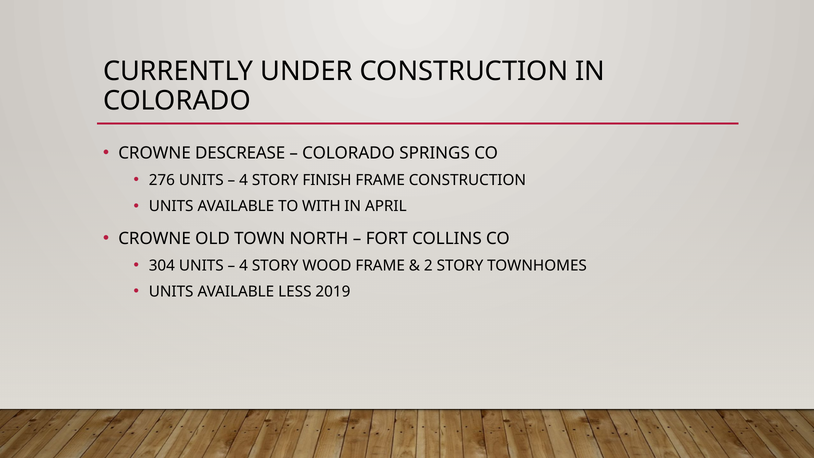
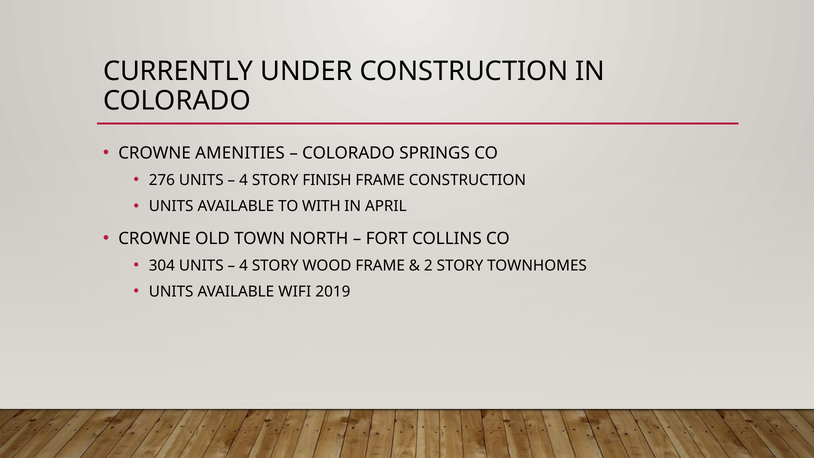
DESCREASE: DESCREASE -> AMENITIES (240, 153)
LESS: LESS -> WIFI (295, 292)
